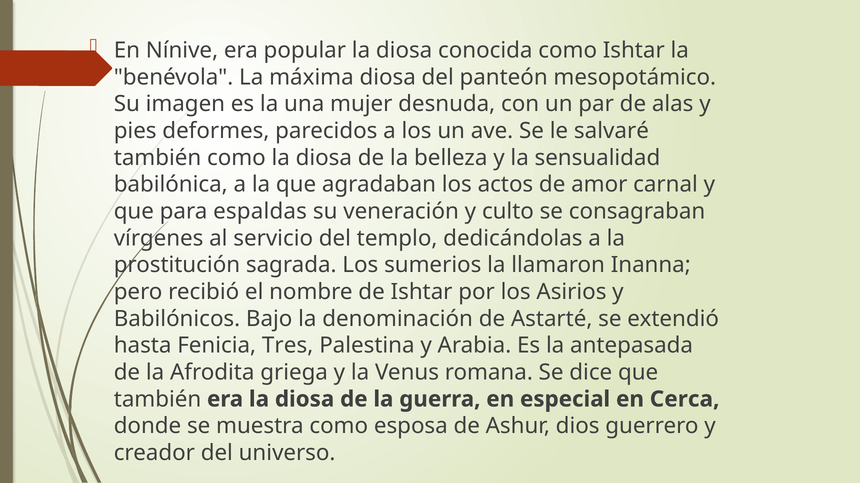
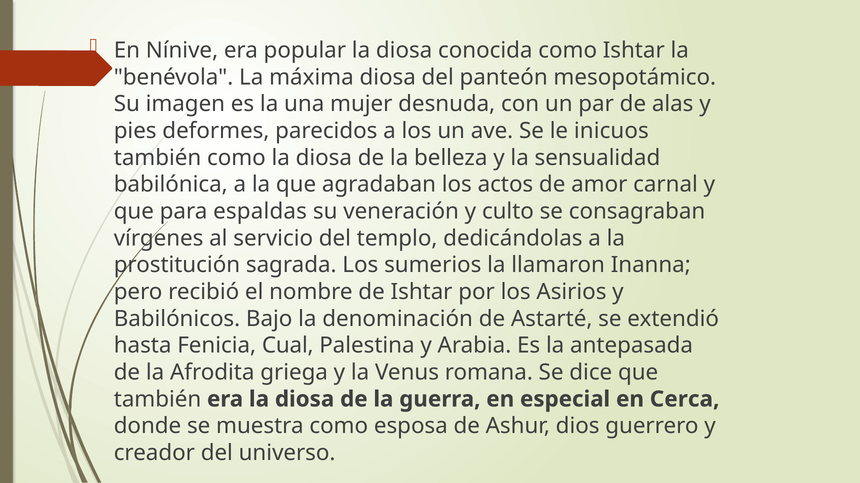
salvaré: salvaré -> inicuos (611, 131)
Tres: Tres -> Cual (288, 346)
